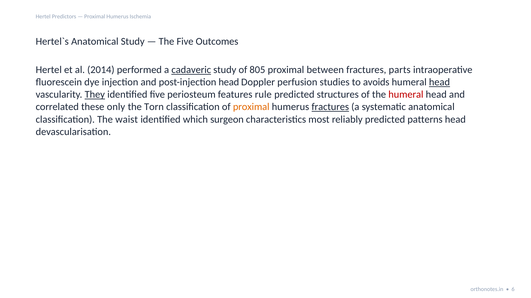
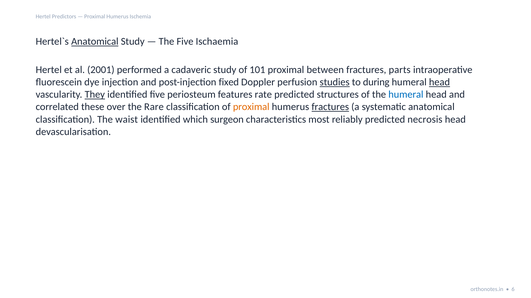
Anatomical underline: none -> present (95, 42)
Outcomes: Outcomes -> Ischaemia (217, 42)
2014: 2014 -> 2001 (101, 70)
cadaveric underline: present -> none (191, 70)
805: 805 -> 101 (257, 70)
post-injection head: head -> fixed (229, 82)
studies underline: none -> present (335, 82)
avoids: avoids -> during (376, 82)
rule: rule -> rate (263, 95)
humeral colour: red -> blue (406, 95)
only: only -> over (116, 107)
Torn: Torn -> Rare (154, 107)
patterns: patterns -> necrosis (425, 120)
